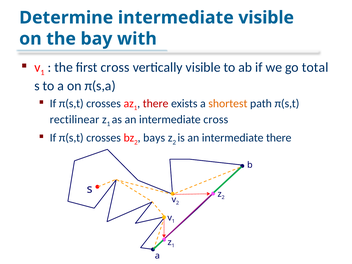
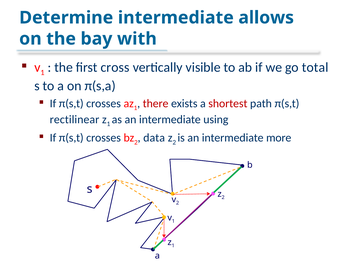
intermediate visible: visible -> allows (266, 18)
shortest colour: orange -> red (228, 103)
intermediate cross: cross -> using (216, 119)
bays: bays -> data (154, 138)
intermediate there: there -> more (279, 138)
